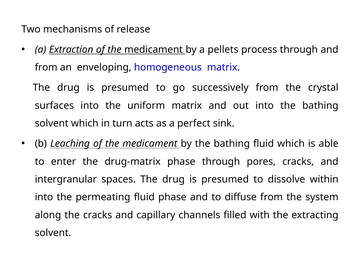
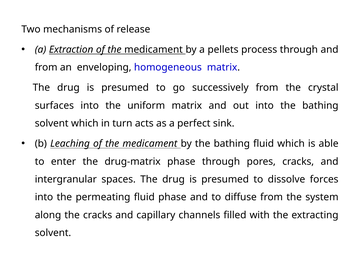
within: within -> forces (324, 179)
